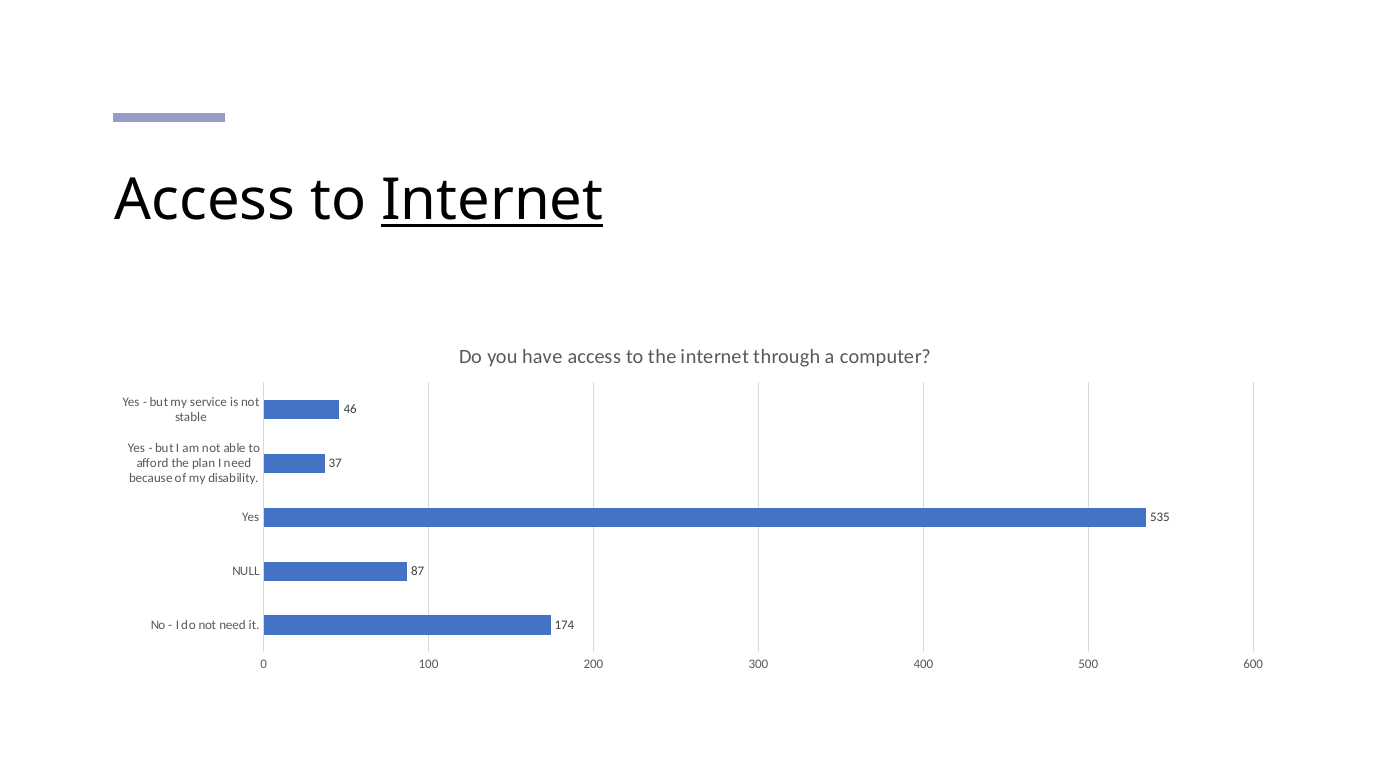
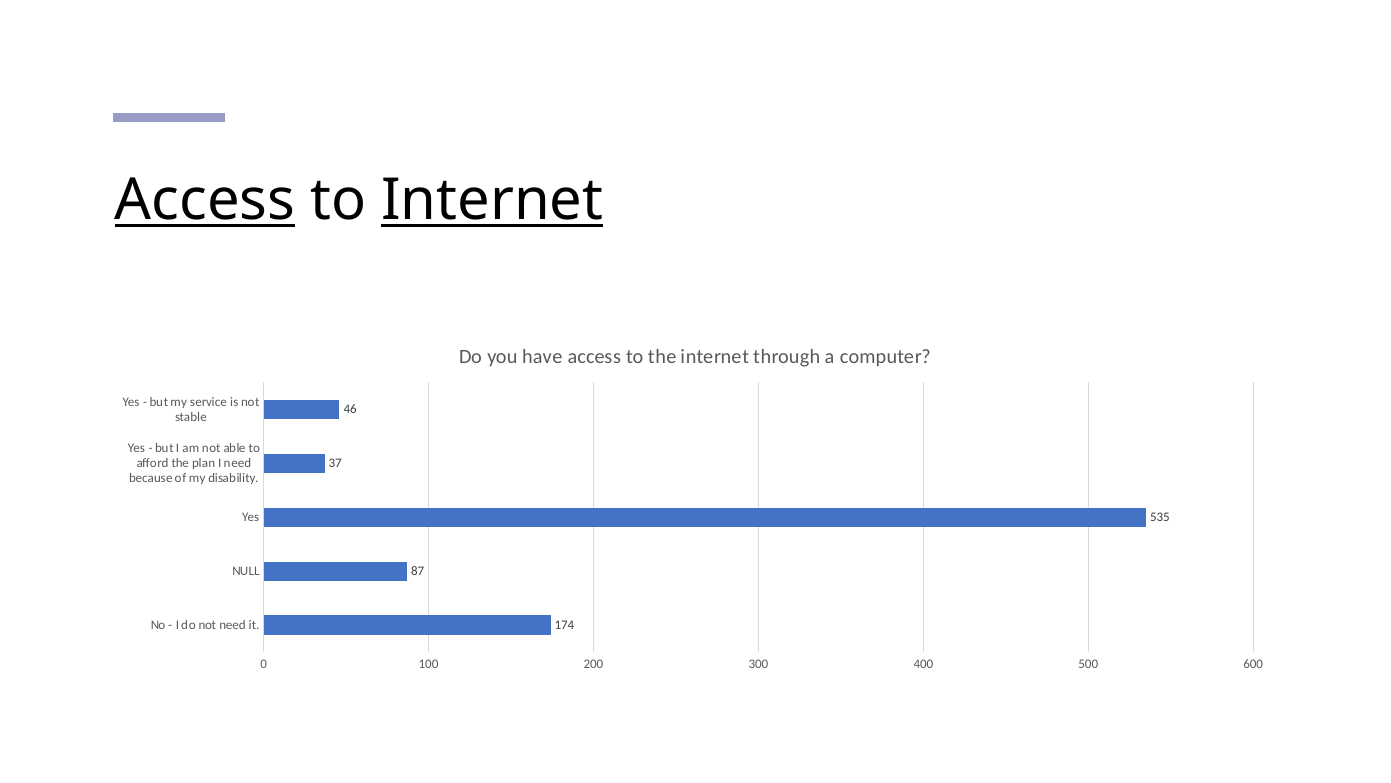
Access underline: none -> present (205, 201)
